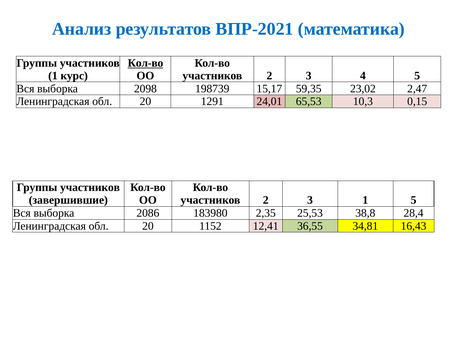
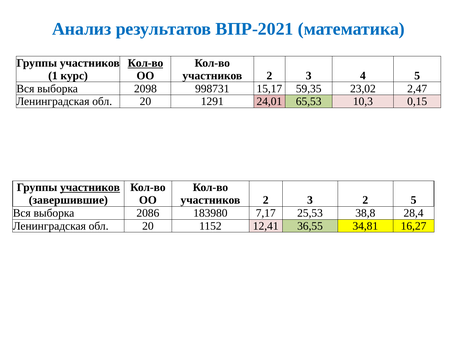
198739: 198739 -> 998731 (212, 89)
участников underline: none -> present (90, 187)
3 1: 1 -> 2 (365, 200)
2,35: 2,35 -> 7,17 (266, 213)
16,43: 16,43 -> 16,27 (414, 226)
